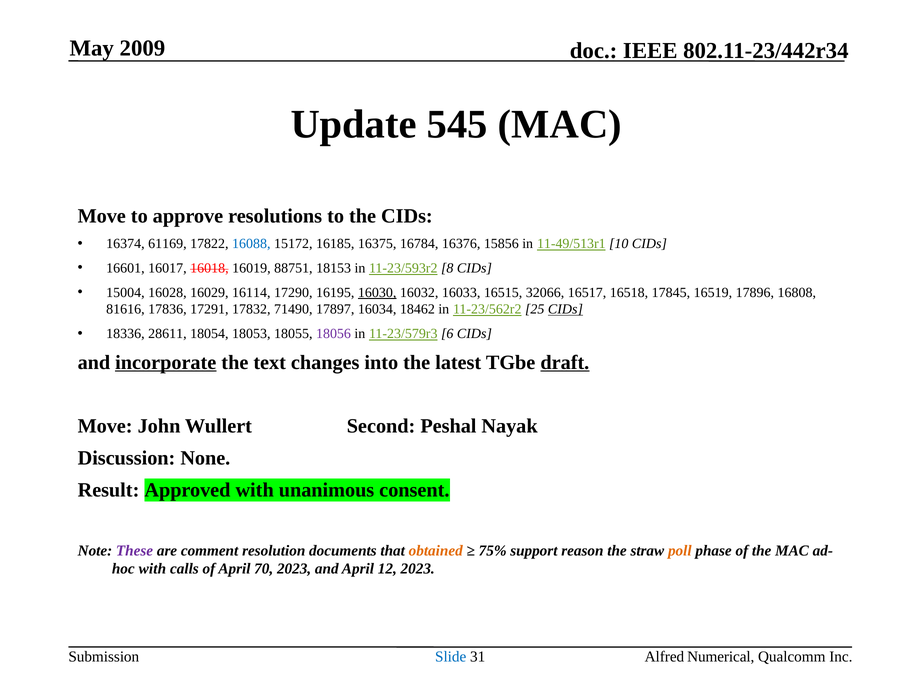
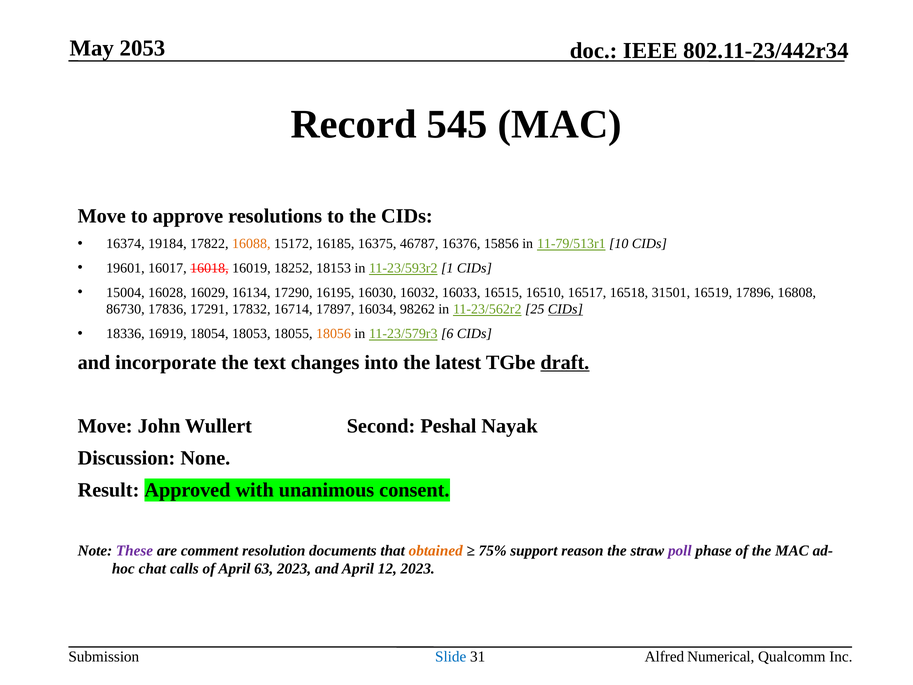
2009: 2009 -> 2053 (142, 48)
Update: Update -> Record (354, 124)
61169: 61169 -> 19184 (167, 244)
16088 colour: blue -> orange (251, 244)
16784: 16784 -> 46787 (419, 244)
11-49/513r1: 11-49/513r1 -> 11-79/513r1 (571, 244)
16601: 16601 -> 19601 (125, 268)
88751: 88751 -> 18252 (293, 268)
8: 8 -> 1 (447, 268)
16114: 16114 -> 16134 (251, 292)
16030 underline: present -> none (377, 292)
32066: 32066 -> 16510 (545, 292)
17845: 17845 -> 31501 (671, 292)
81616: 81616 -> 86730 (125, 309)
71490: 71490 -> 16714 (293, 309)
18462: 18462 -> 98262 (417, 309)
28611: 28611 -> 16919 (167, 334)
18056 colour: purple -> orange (333, 334)
incorporate underline: present -> none (166, 362)
poll colour: orange -> purple (680, 551)
with: with -> chat (152, 569)
70: 70 -> 63 (264, 569)
